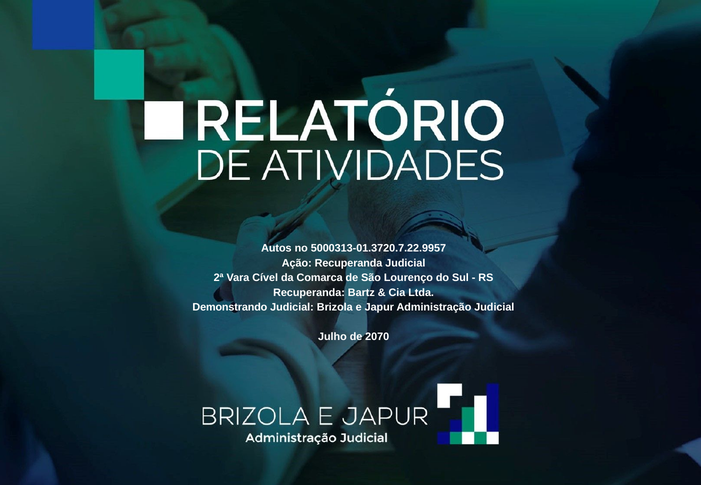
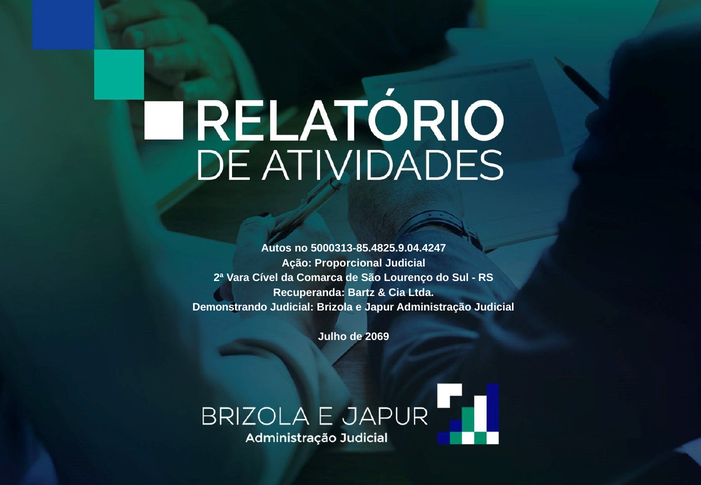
5000313-01.3720.7.22.9957: 5000313-01.3720.7.22.9957 -> 5000313-85.4825.9.04.4247 (378, 248)
Ação Recuperanda: Recuperanda -> Proporcional (348, 263)
2070: 2070 -> 2069 (377, 337)
